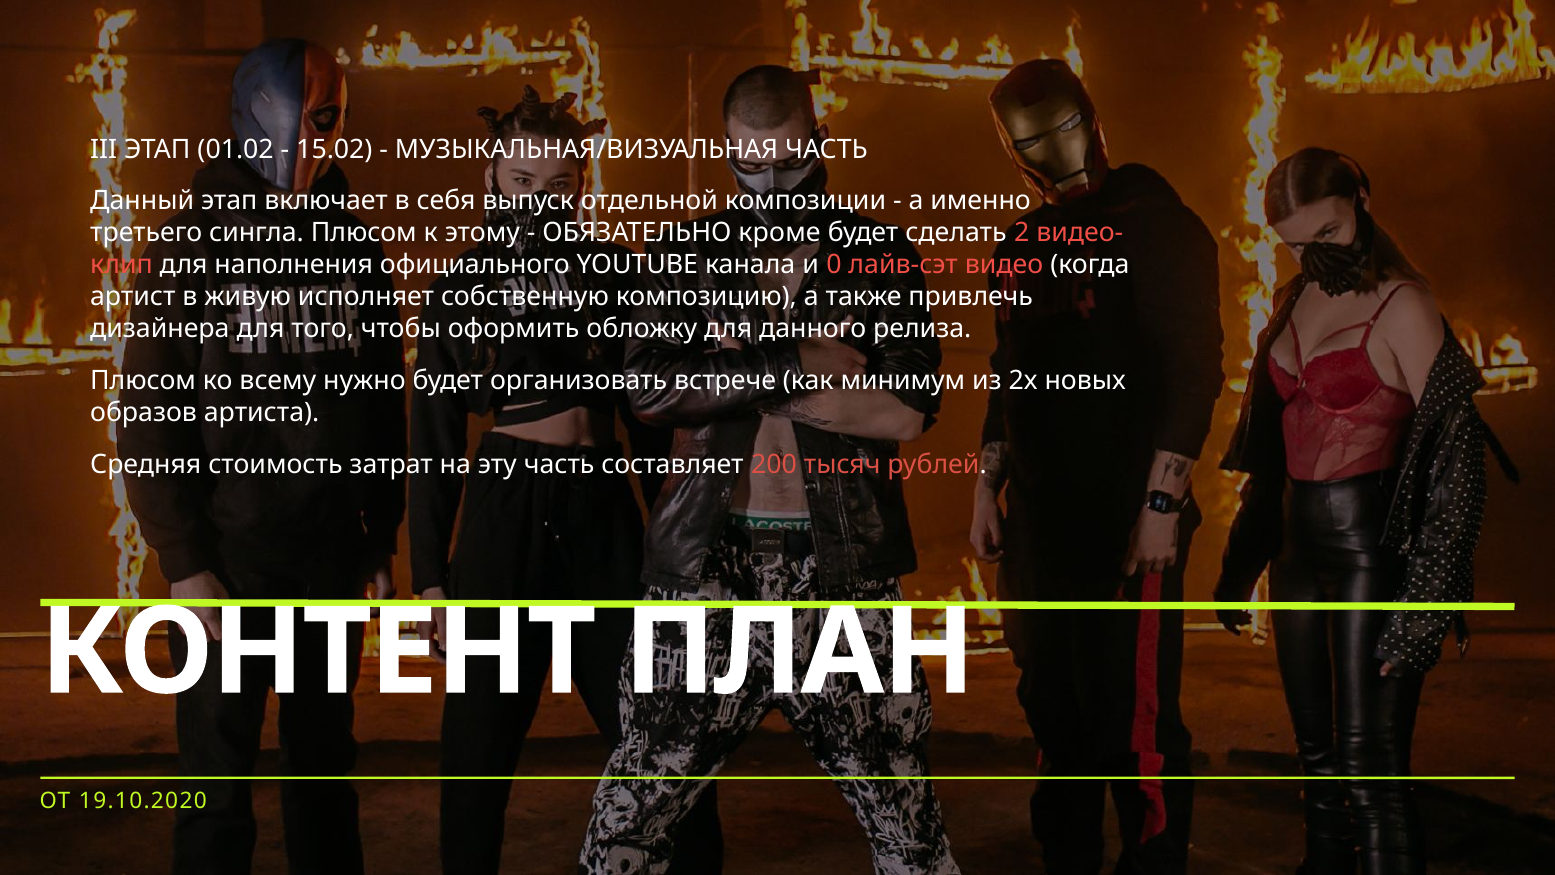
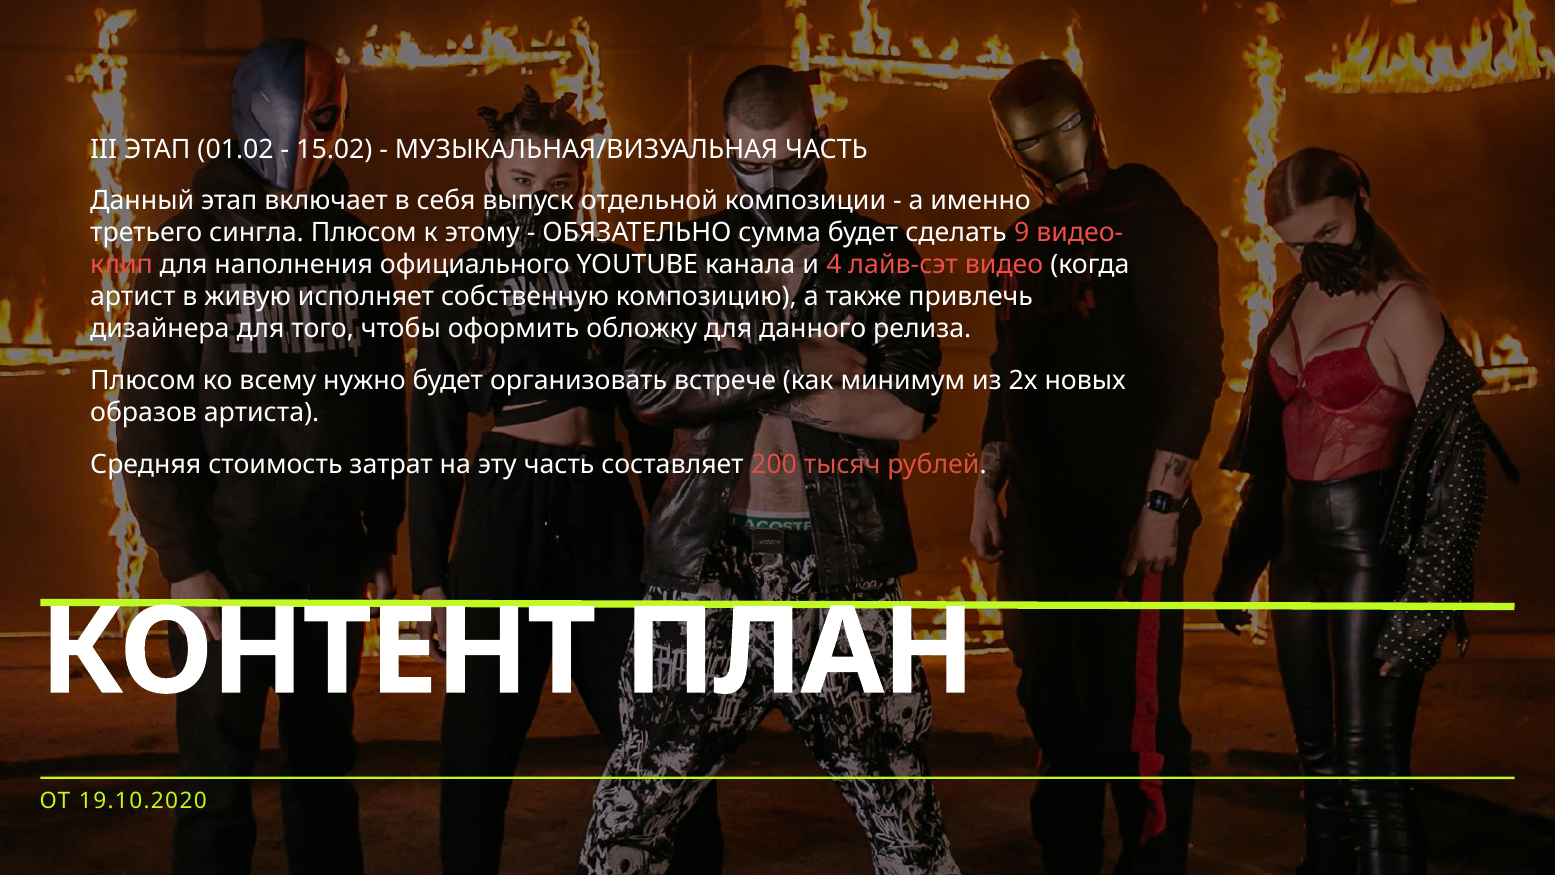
кроме: кроме -> сумма (780, 233)
2: 2 -> 9 (1022, 233)
0: 0 -> 4 (834, 265)
